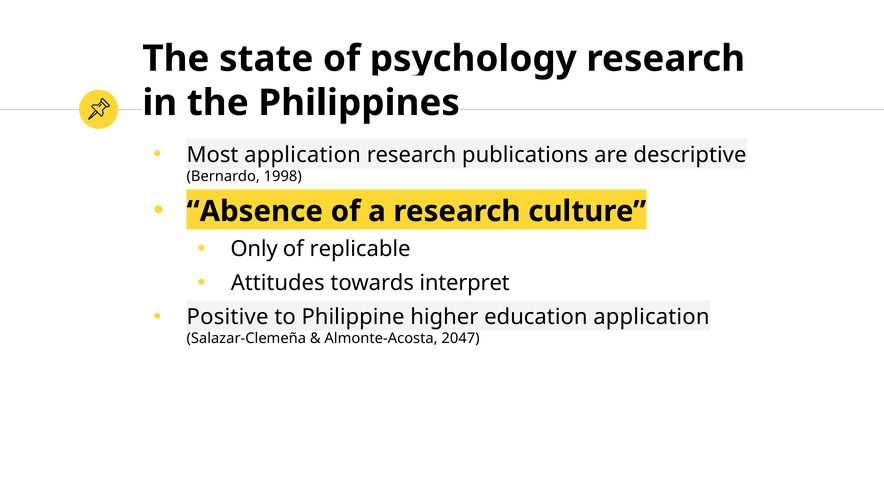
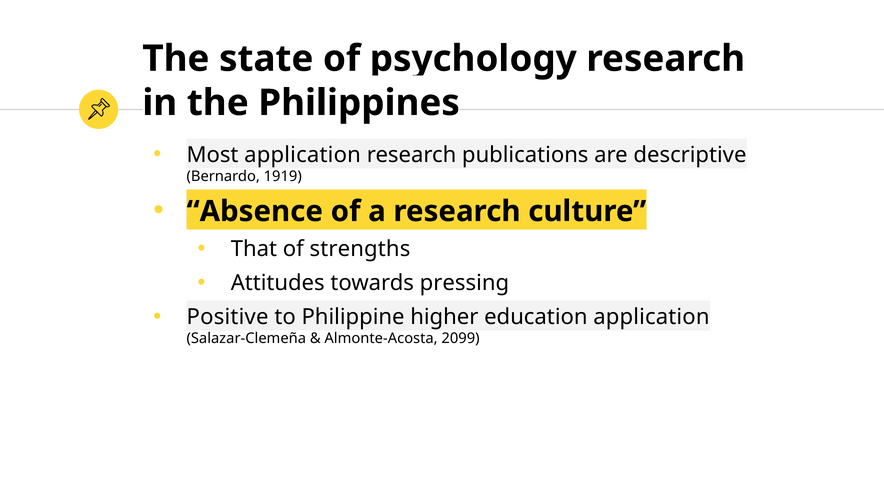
1998: 1998 -> 1919 (283, 177)
Only: Only -> That (254, 249)
replicable: replicable -> strengths (360, 249)
interpret: interpret -> pressing (464, 283)
2047: 2047 -> 2099 (461, 339)
